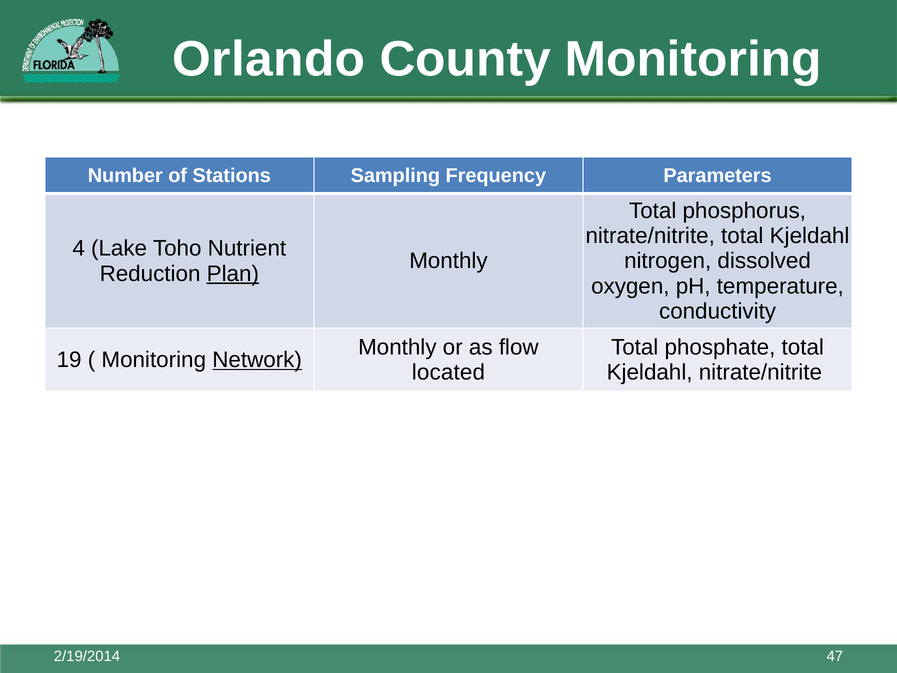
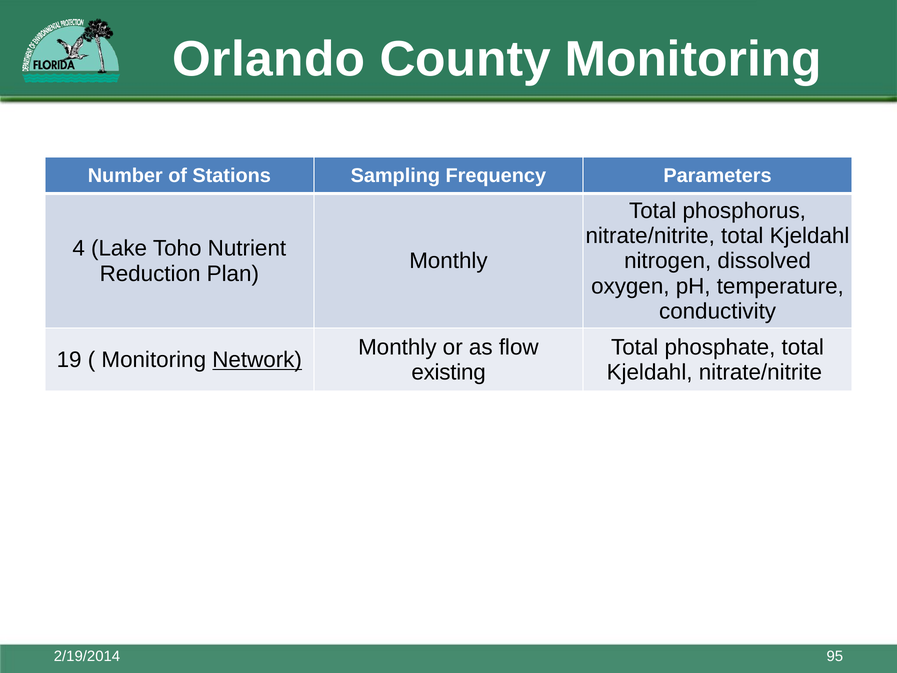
Plan underline: present -> none (233, 274)
located: located -> existing (449, 372)
47: 47 -> 95 (835, 656)
